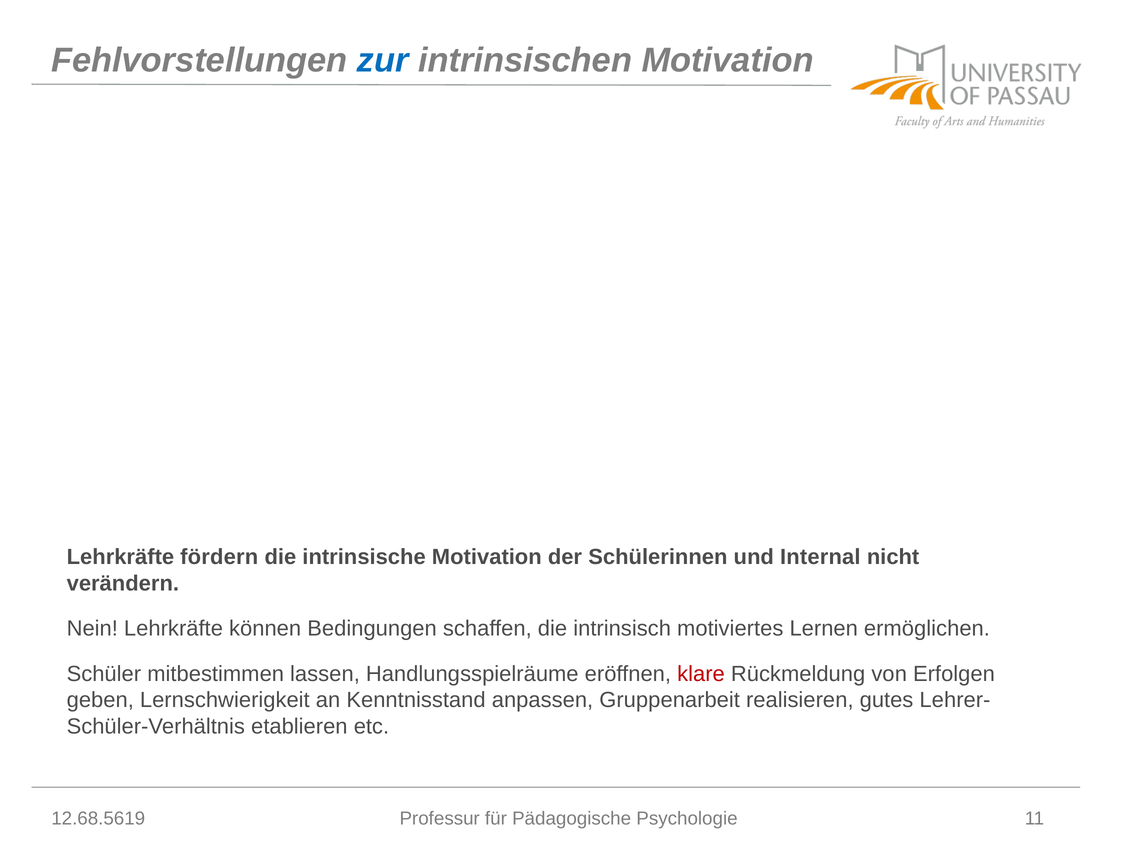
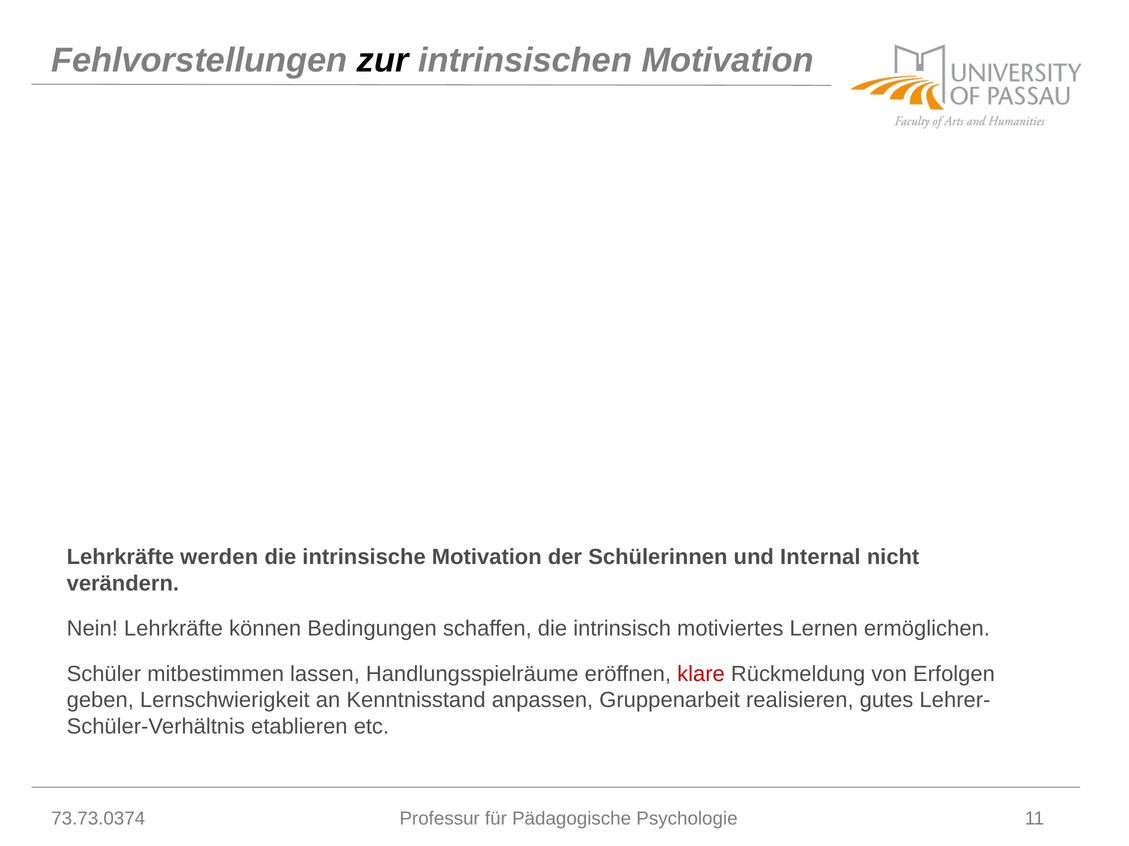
zur colour: blue -> black (383, 60)
fördern: fördern -> werden (219, 557)
12.68.5619: 12.68.5619 -> 73.73.0374 (98, 819)
